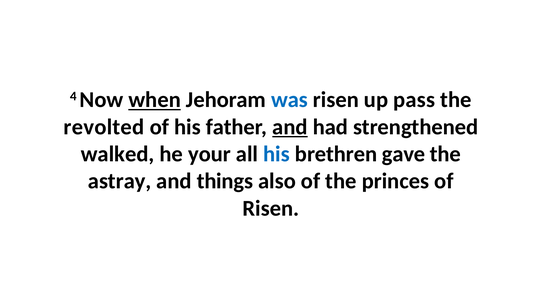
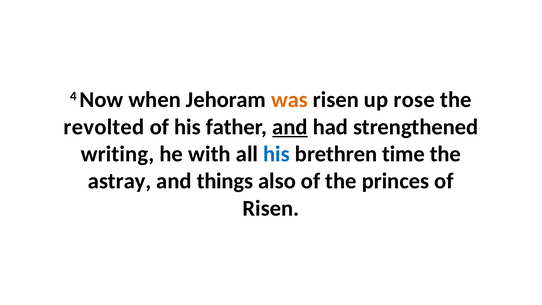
when underline: present -> none (155, 100)
was colour: blue -> orange (289, 100)
pass: pass -> rose (414, 100)
walked: walked -> writing (118, 154)
your: your -> with (209, 154)
gave: gave -> time (404, 154)
